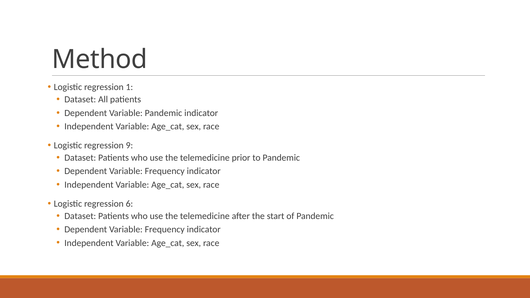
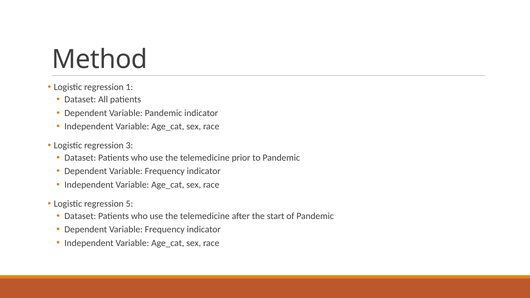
9: 9 -> 3 (129, 145)
6: 6 -> 5 (129, 204)
